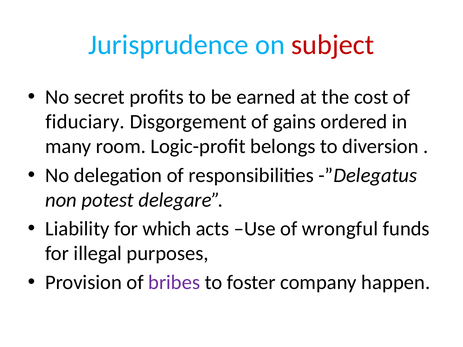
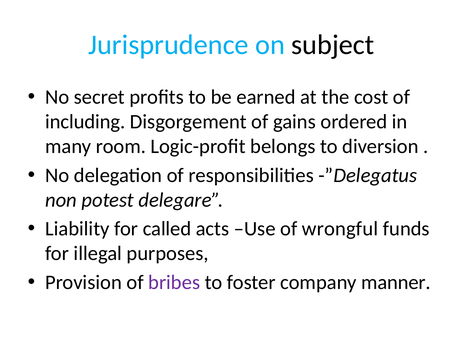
subject colour: red -> black (333, 45)
fiduciary: fiduciary -> including (85, 122)
which: which -> called (167, 229)
happen: happen -> manner (396, 283)
